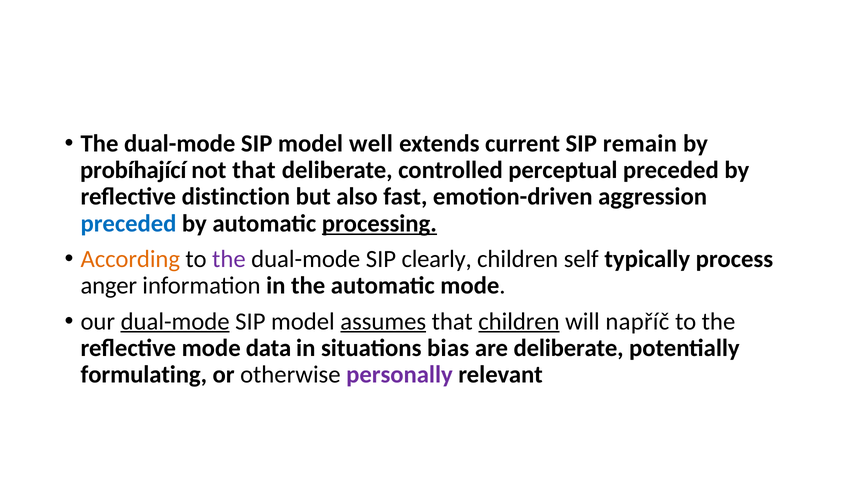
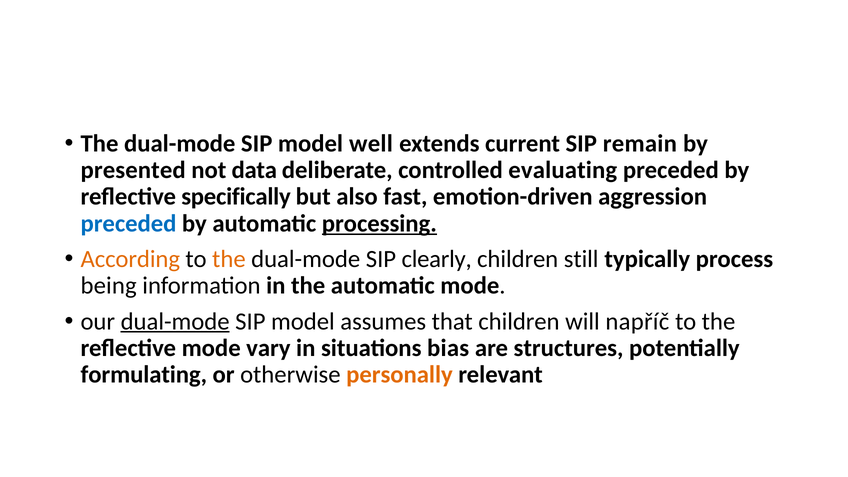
probíhající: probíhající -> presented (133, 170)
not that: that -> data (254, 170)
perceptual: perceptual -> evaluating (563, 170)
distinction: distinction -> specifically (236, 197)
the colour: purple -> orange (229, 259)
self: self -> still (581, 259)
anger: anger -> being (109, 286)
assumes underline: present -> none (383, 321)
children underline: present -> none (519, 321)
data: data -> vary (268, 348)
are deliberate: deliberate -> structures (569, 348)
personally colour: purple -> orange (399, 375)
